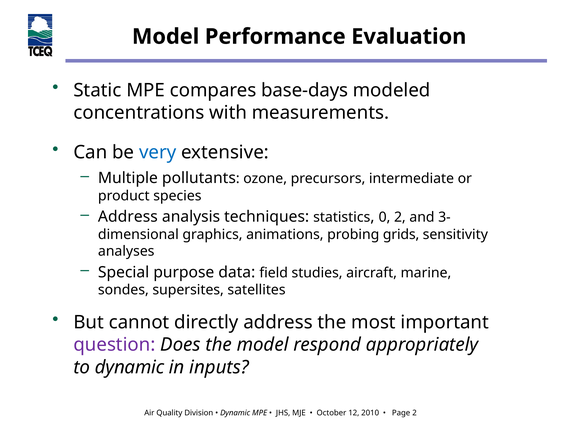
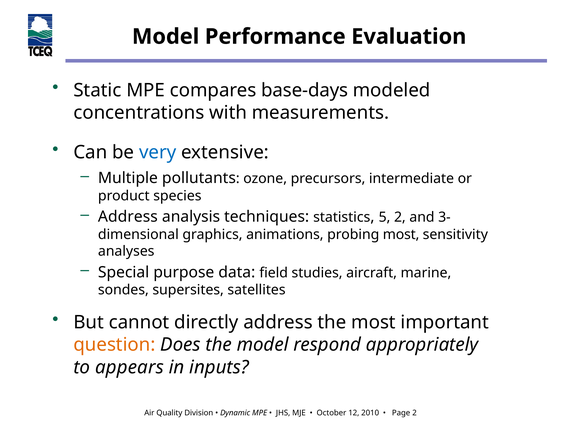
0: 0 -> 5 (384, 217)
probing grids: grids -> most (401, 234)
question colour: purple -> orange (114, 345)
to dynamic: dynamic -> appears (129, 367)
